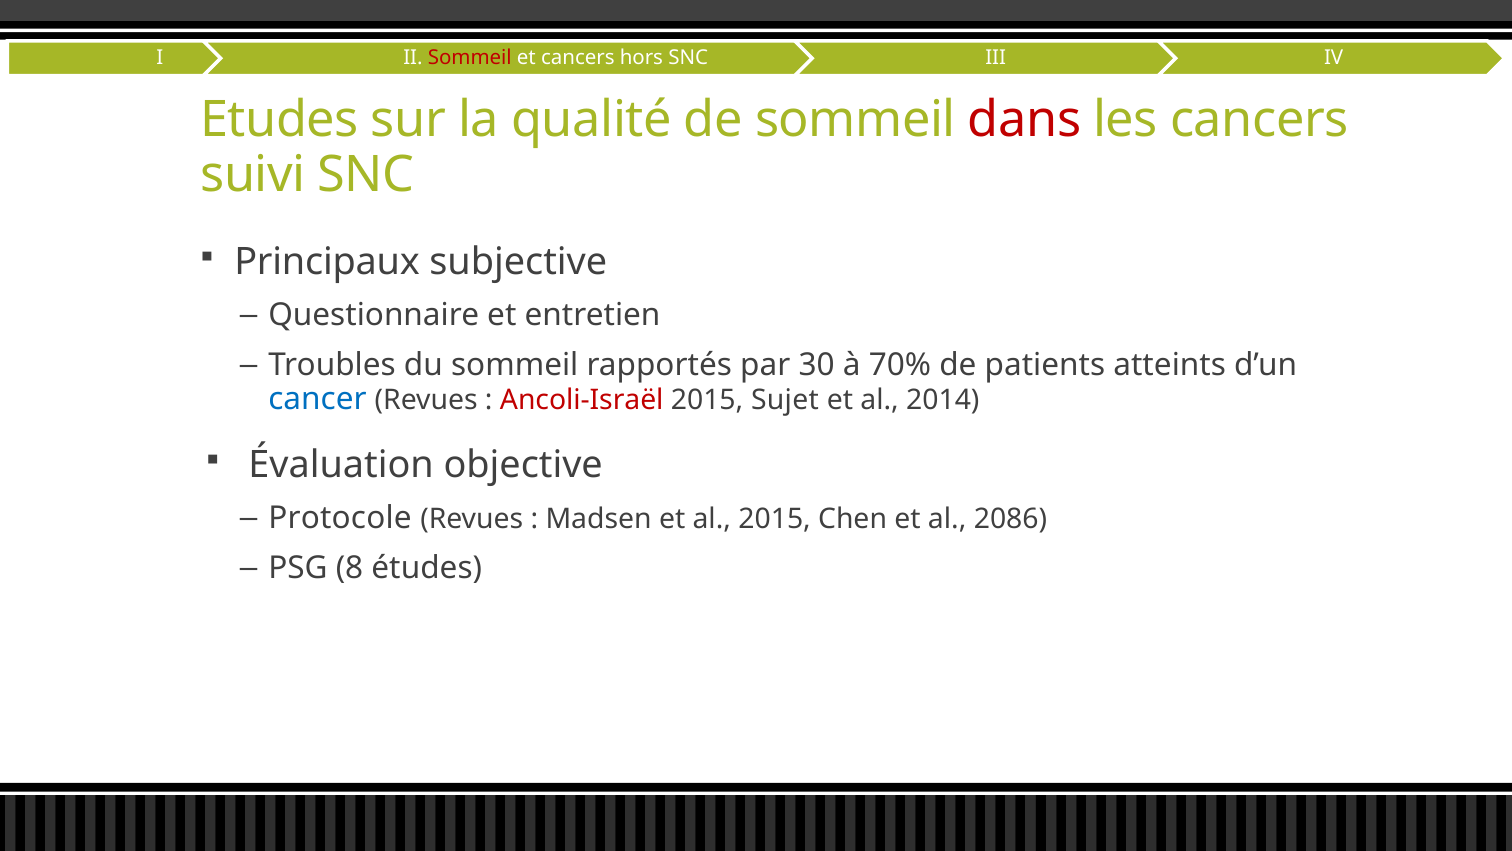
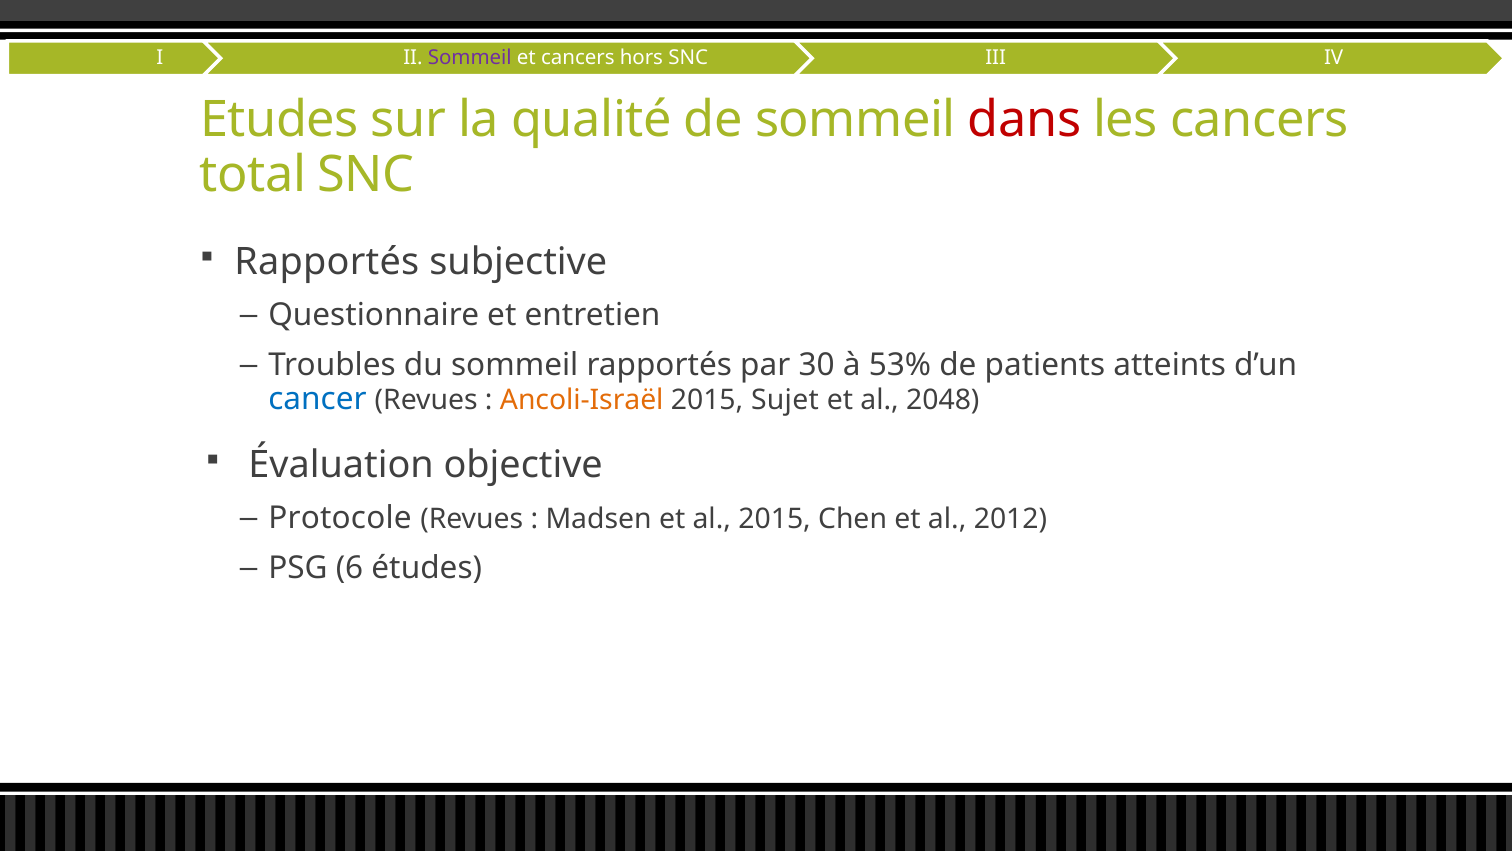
Sommeil colour: red -> purple (470, 58)
suivi: suivi -> total (253, 175)
Principaux: Principaux -> Rapportés (327, 262)
70%: 70% -> 53% (900, 365)
Ancoli-Israël colour: red -> orange (582, 400)
2014: 2014 -> 2048 (943, 400)
2086: 2086 -> 2012 (1010, 519)
8: 8 -> 6 (350, 568)
